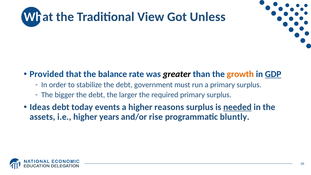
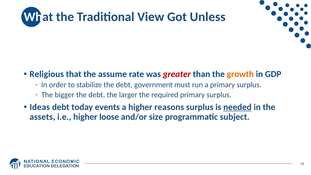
Provided: Provided -> Religious (47, 74)
balance: balance -> assume (113, 74)
greater colour: black -> red (177, 74)
GDP underline: present -> none (273, 74)
years: years -> loose (109, 117)
rise: rise -> size (156, 117)
bluntly: bluntly -> subject (235, 117)
